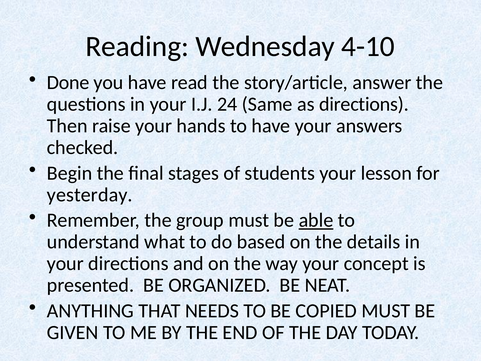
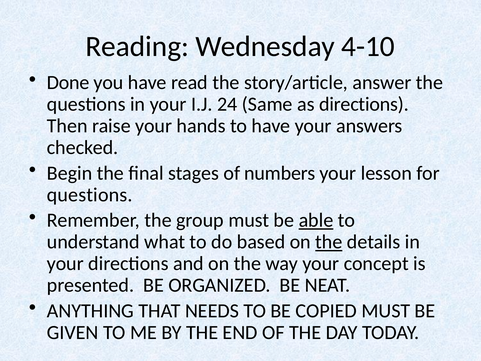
students: students -> numbers (280, 173)
yesterday: yesterday -> questions (90, 195)
the underline: none -> present (329, 242)
